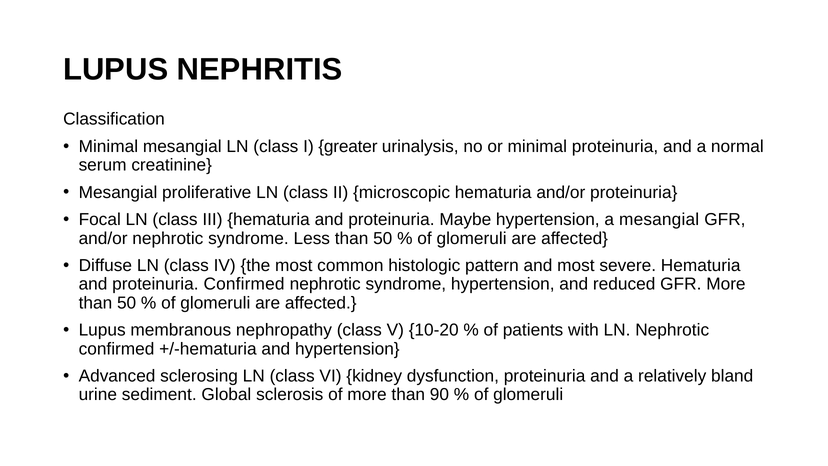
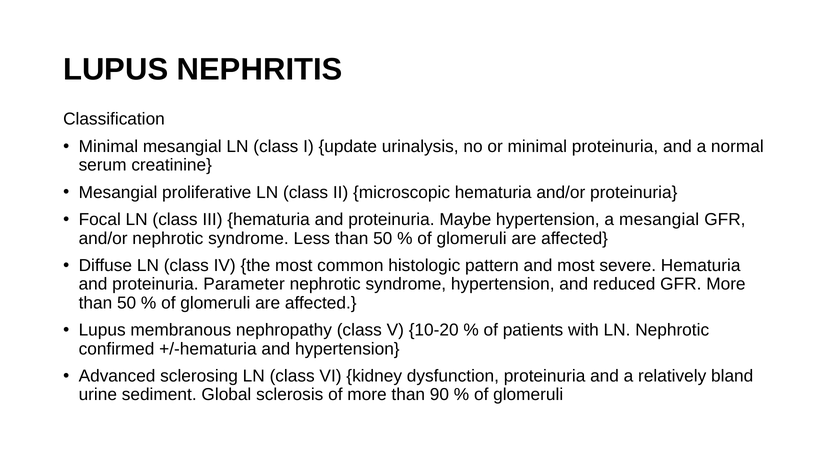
greater: greater -> update (348, 146)
proteinuria Confirmed: Confirmed -> Parameter (244, 284)
